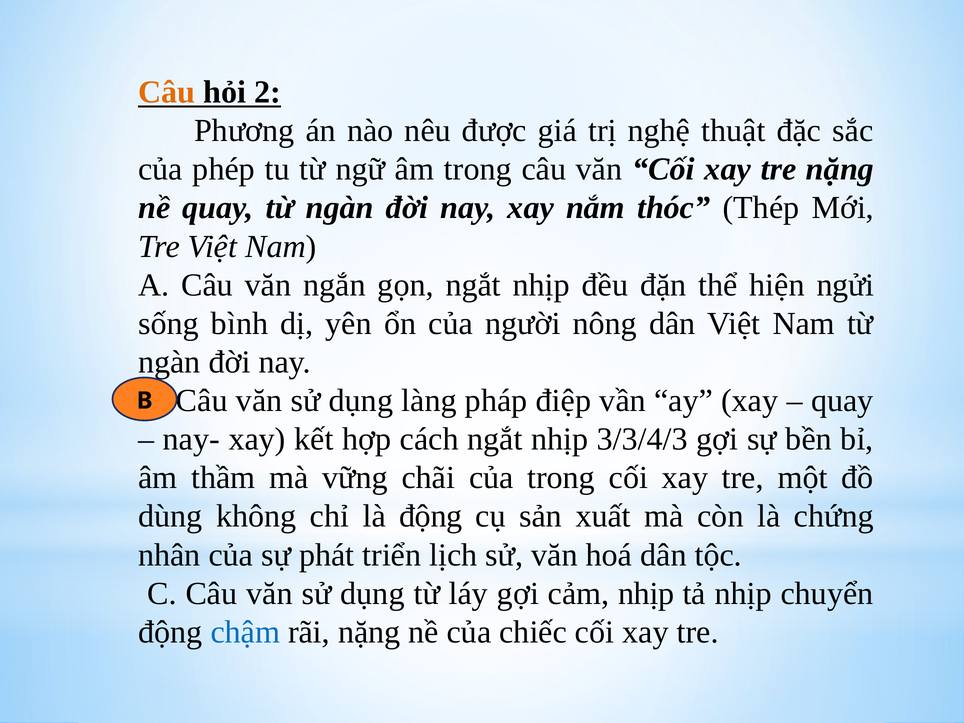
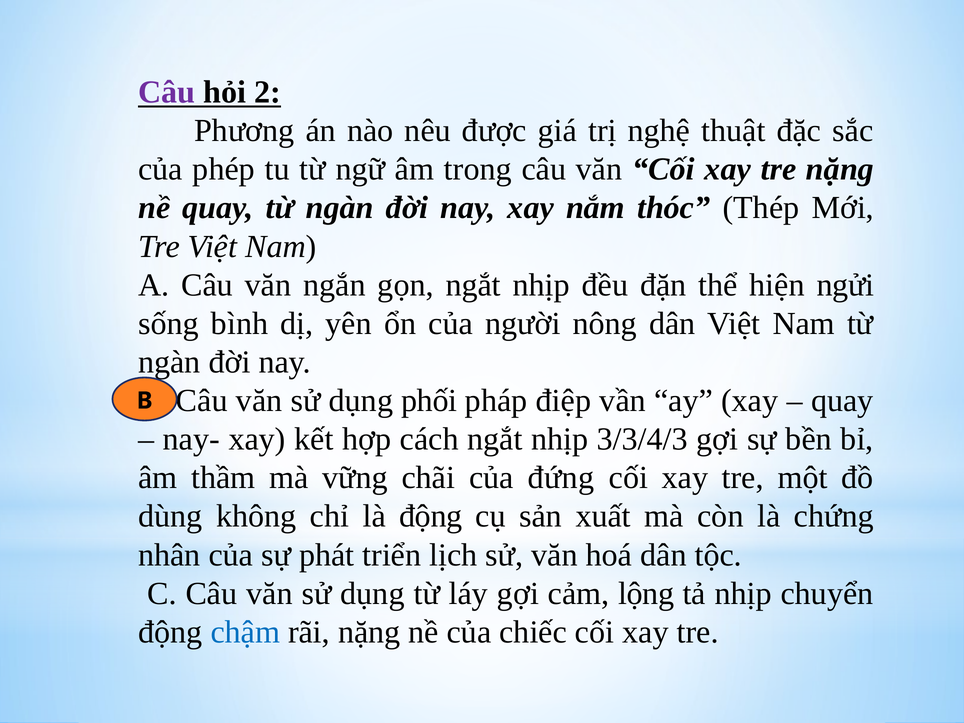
Câu colour: orange -> purple (167, 92)
làng: làng -> phối (429, 401)
của trong: trong -> đứng (561, 478)
cảm nhịp: nhịp -> lộng (646, 593)
